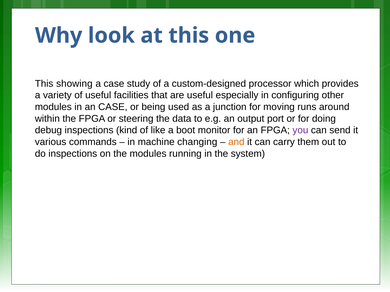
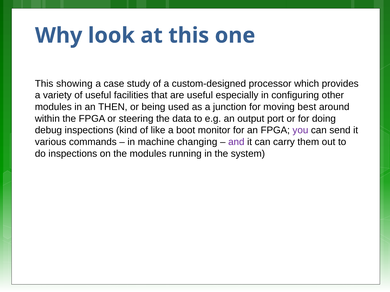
an CASE: CASE -> THEN (113, 107)
runs: runs -> best (307, 107)
and colour: orange -> purple (236, 142)
